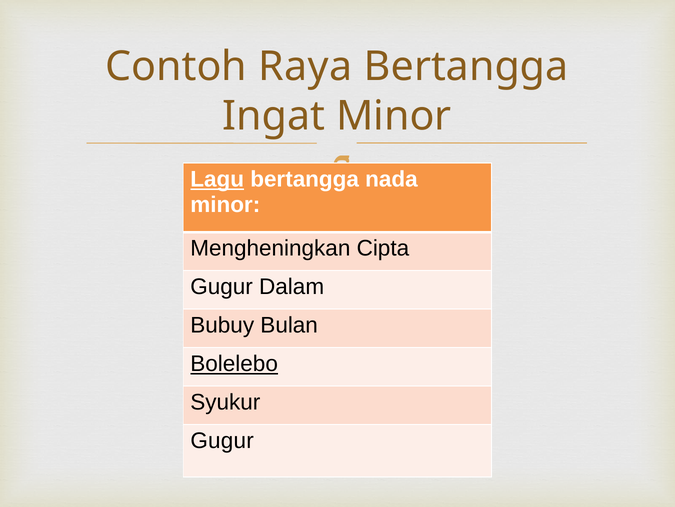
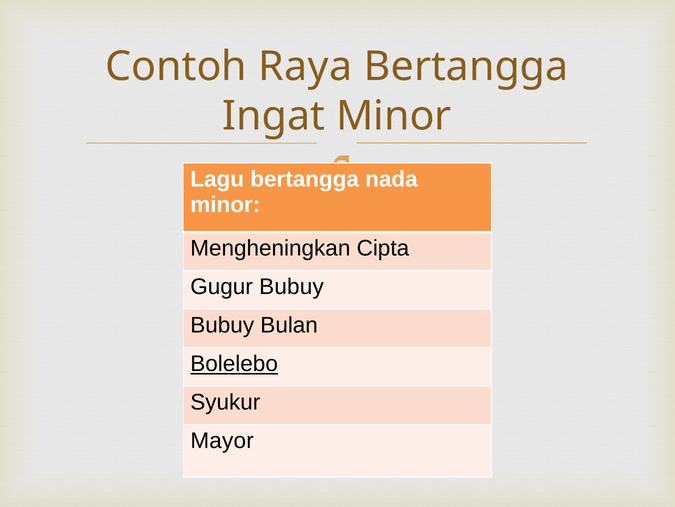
Lagu underline: present -> none (217, 179)
Gugur Dalam: Dalam -> Bubuy (292, 287)
Gugur: Gugur -> Mayor (222, 440)
